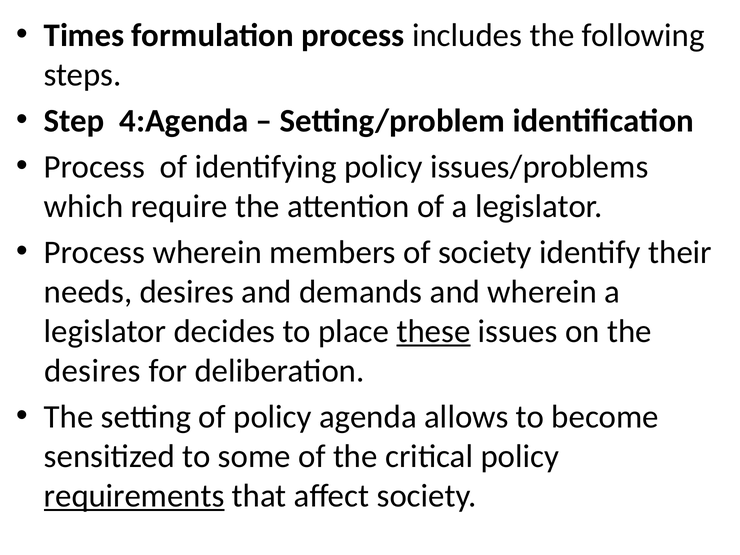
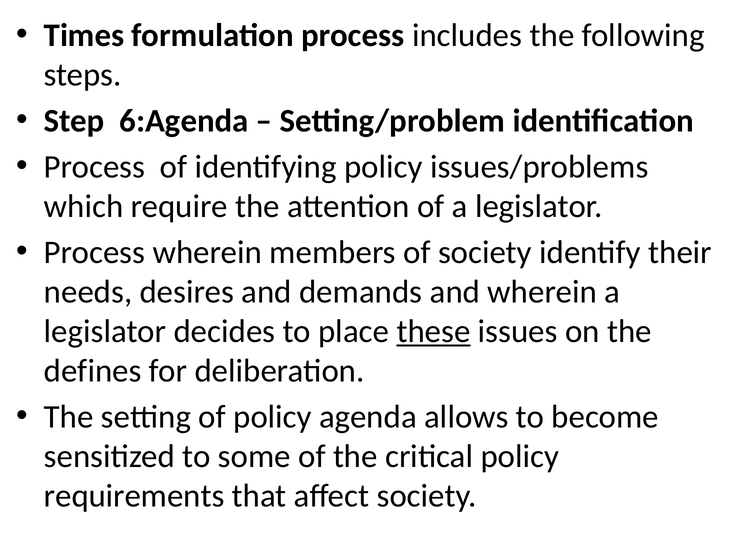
4:Agenda: 4:Agenda -> 6:Agenda (184, 121)
desires: desires -> defines (93, 371)
requirements underline: present -> none (134, 496)
